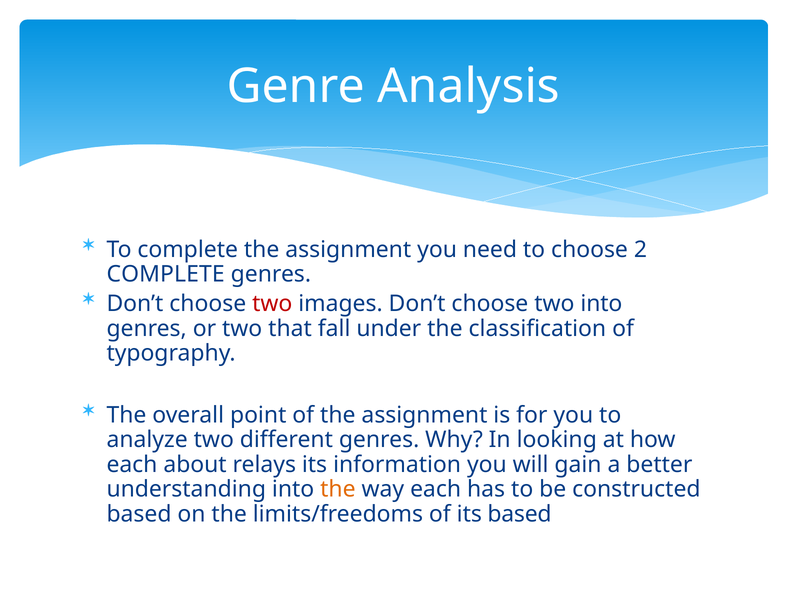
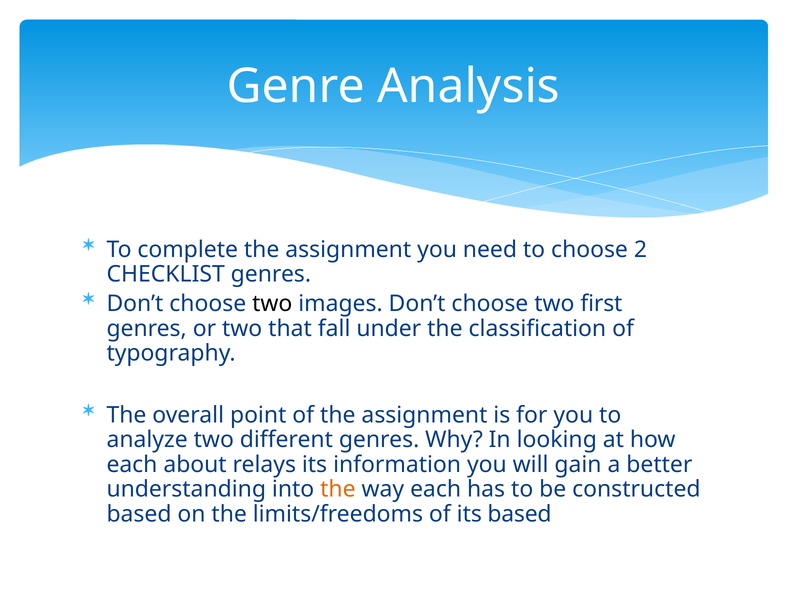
COMPLETE: COMPLETE -> CHECKLIST (166, 274)
two colour: red -> black (272, 304)
two into: into -> first (601, 304)
